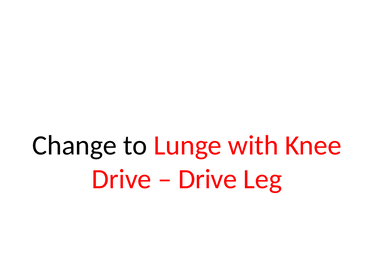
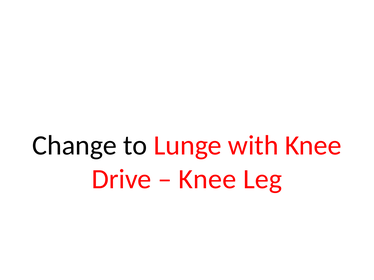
Drive: Drive -> Knee (207, 179)
